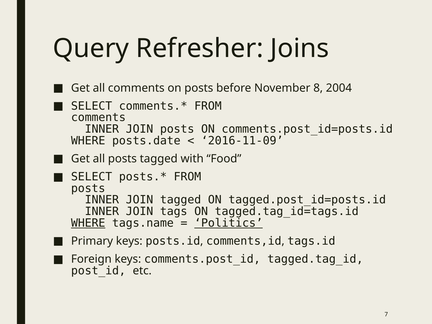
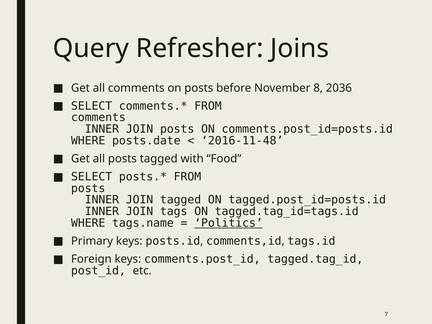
2004: 2004 -> 2036 (339, 88)
2016-11-09: 2016-11-09 -> 2016-11-48 (242, 141)
WHERE underline: present -> none (88, 223)
